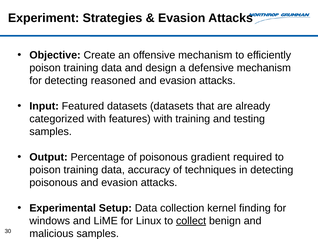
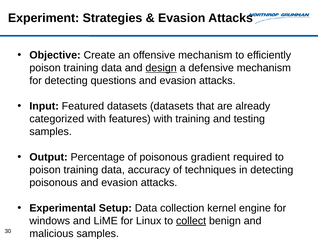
design underline: none -> present (161, 68)
reasoned: reasoned -> questions (113, 80)
finding: finding -> engine (255, 208)
